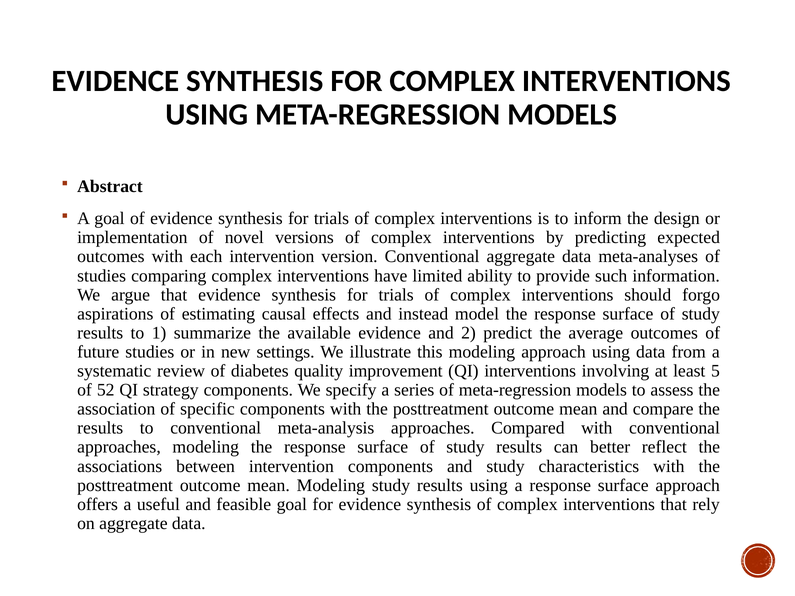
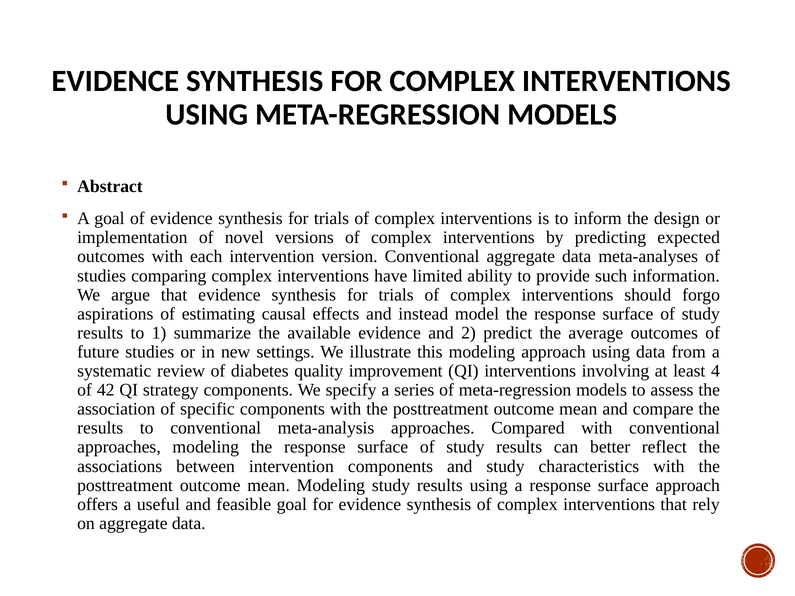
5: 5 -> 4 (716, 371)
52: 52 -> 42 (106, 390)
